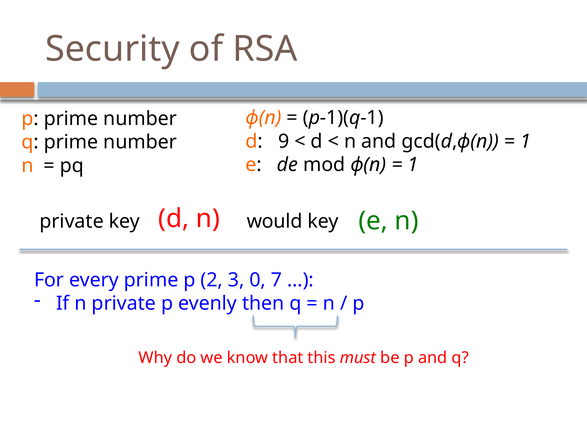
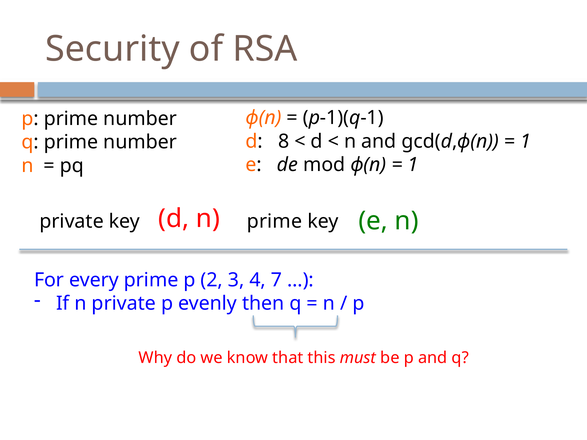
9: 9 -> 8 (284, 141)
key would: would -> prime (274, 222)
0: 0 -> 4 (258, 280)
